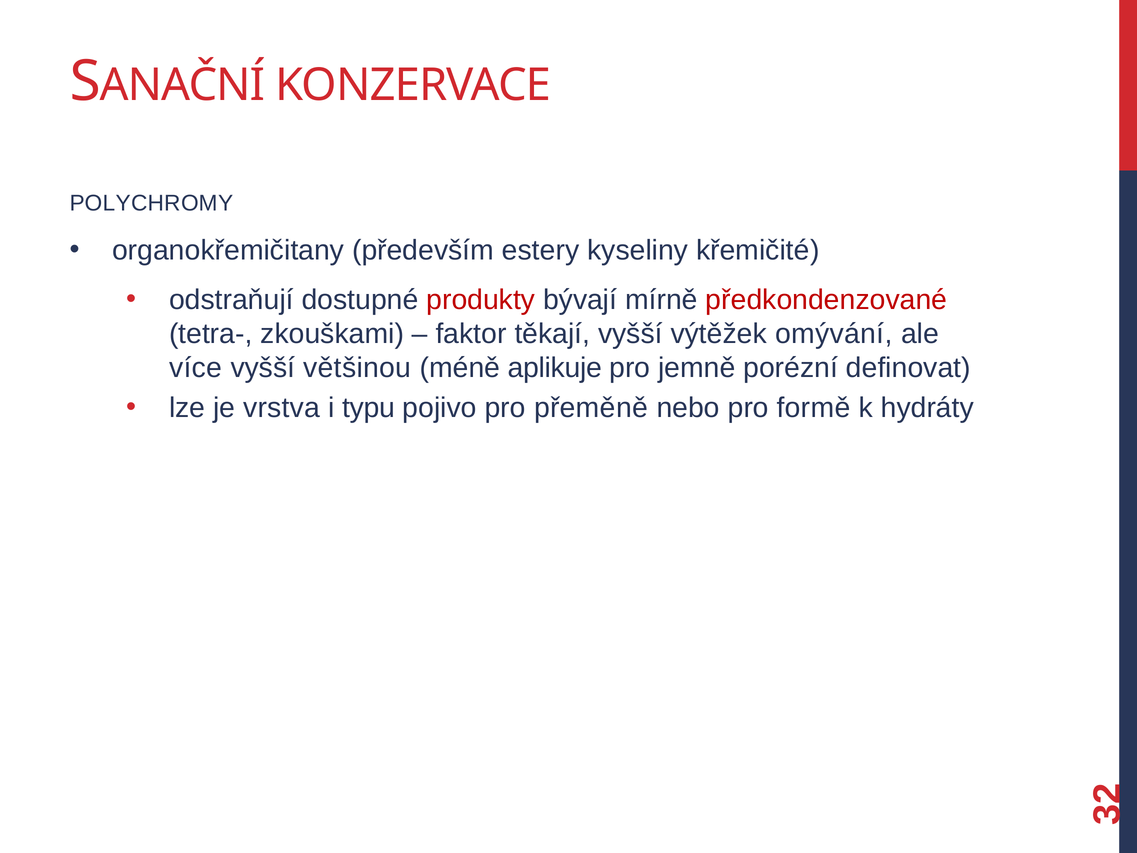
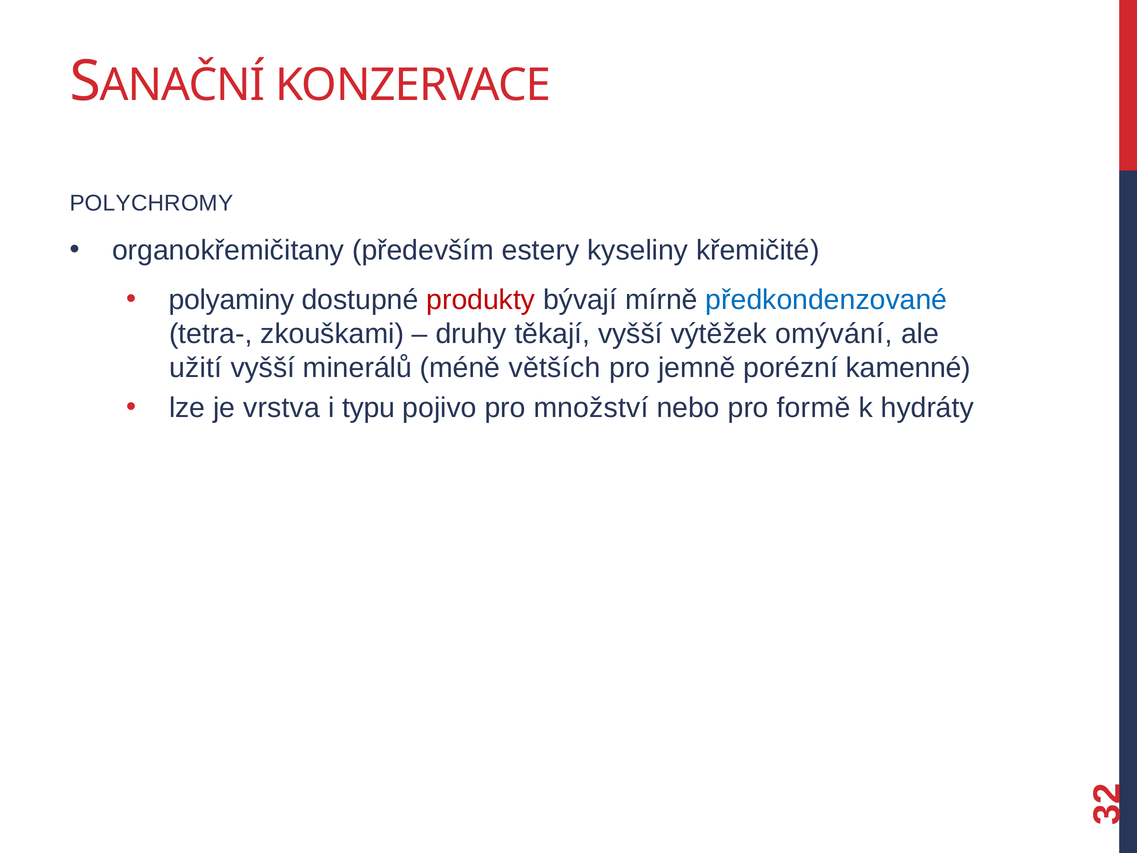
odstraňují: odstraňují -> polyaminy (232, 300)
předkondenzované colour: red -> blue (826, 300)
faktor: faktor -> druhy (471, 334)
více: více -> užití (196, 368)
většinou: většinou -> minerálů (357, 368)
aplikuje: aplikuje -> větších (555, 368)
definovat: definovat -> kamenné (908, 368)
přeměně: přeměně -> množství (591, 408)
